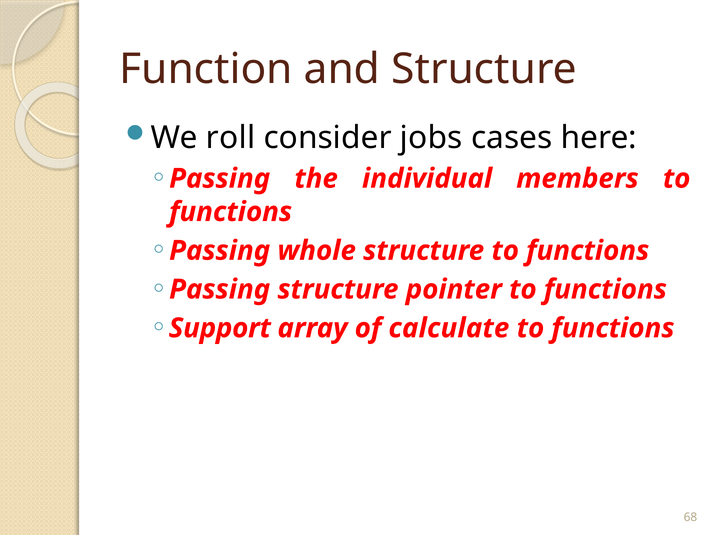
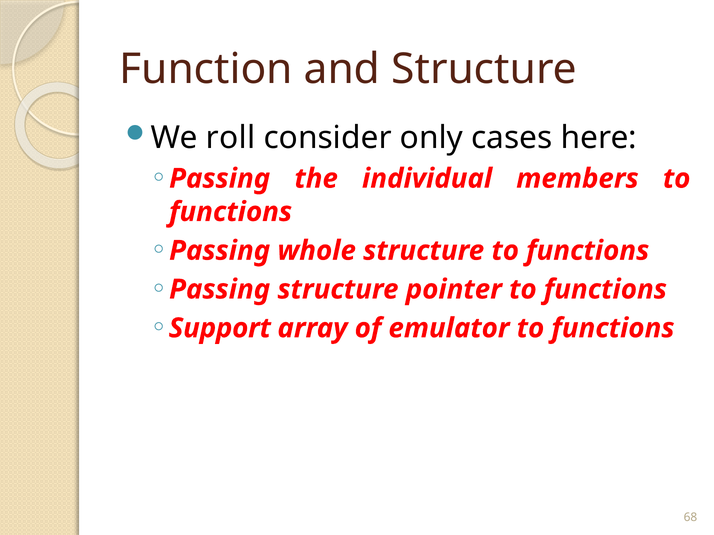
jobs: jobs -> only (431, 138)
calculate: calculate -> emulator (449, 328)
